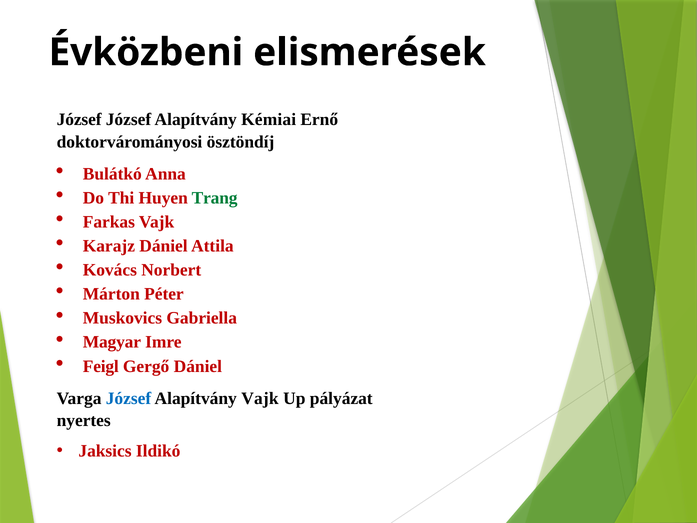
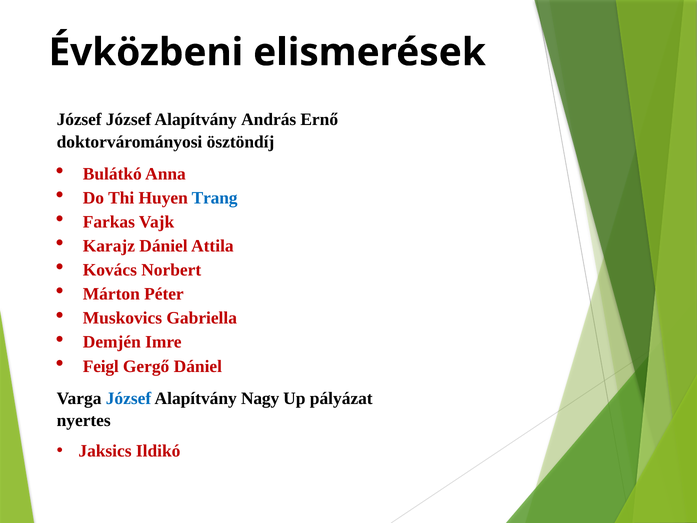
Kémiai: Kémiai -> András (269, 120)
Trang colour: green -> blue (215, 198)
Magyar: Magyar -> Demjén (112, 342)
Alapítvány Vajk: Vajk -> Nagy (260, 398)
